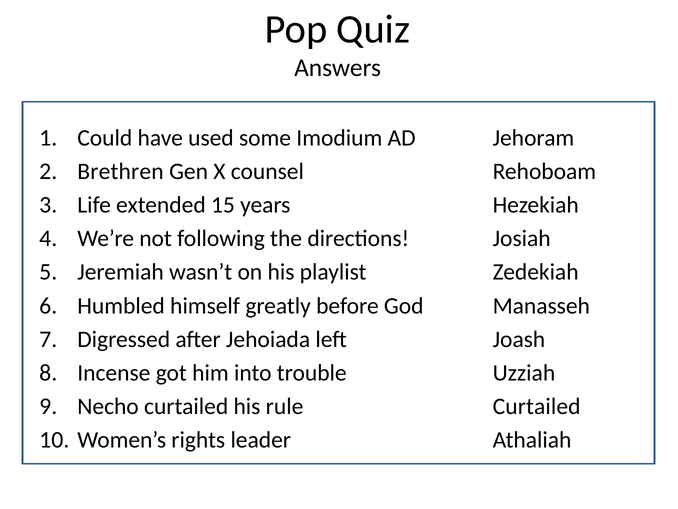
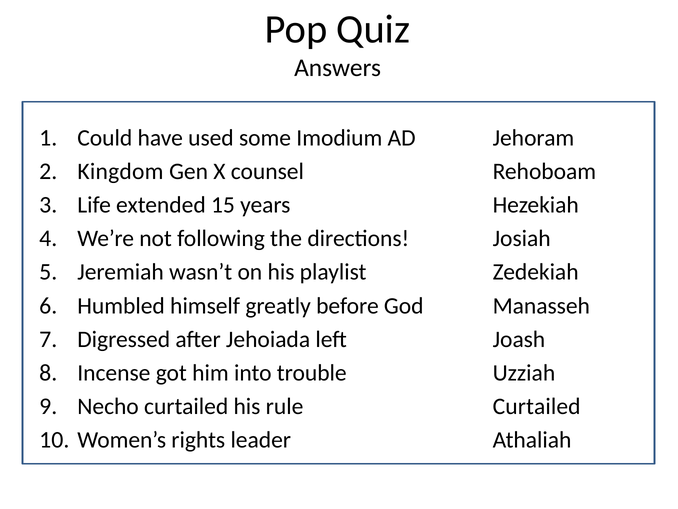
Brethren: Brethren -> Kingdom (120, 171)
